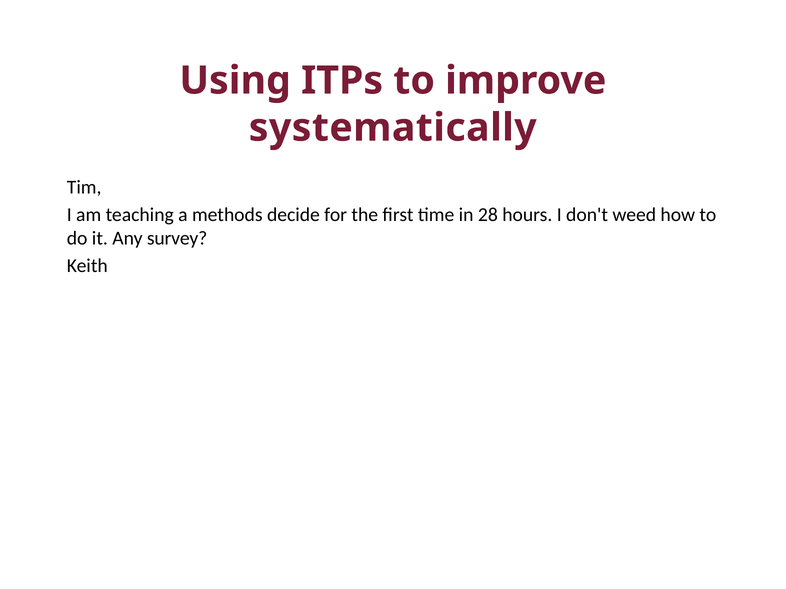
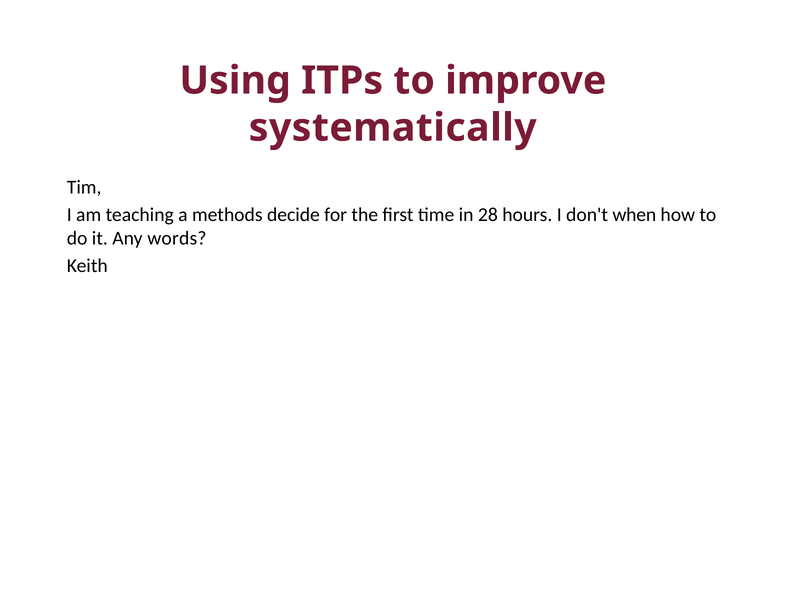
weed: weed -> when (634, 215)
survey: survey -> words (177, 238)
